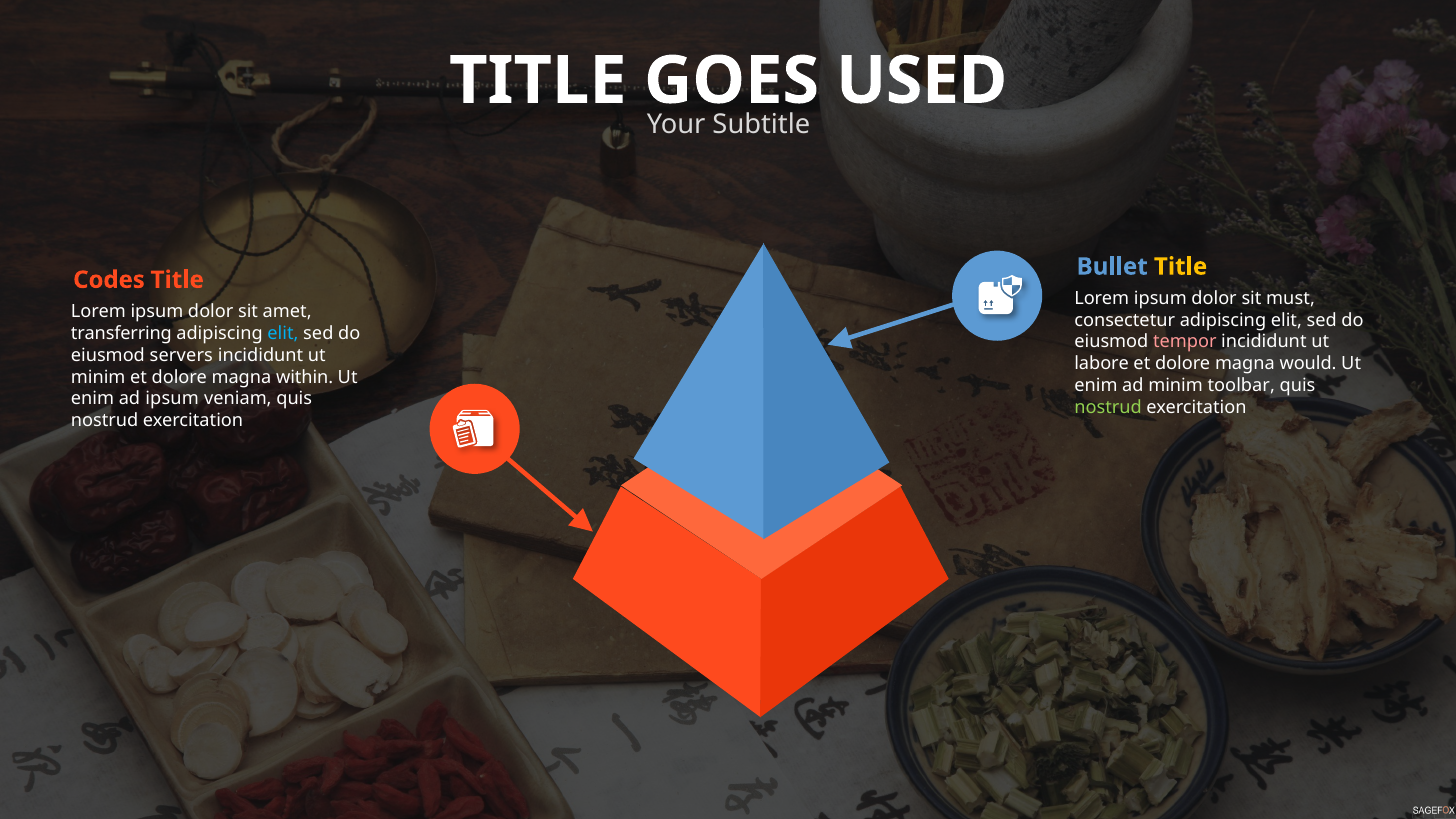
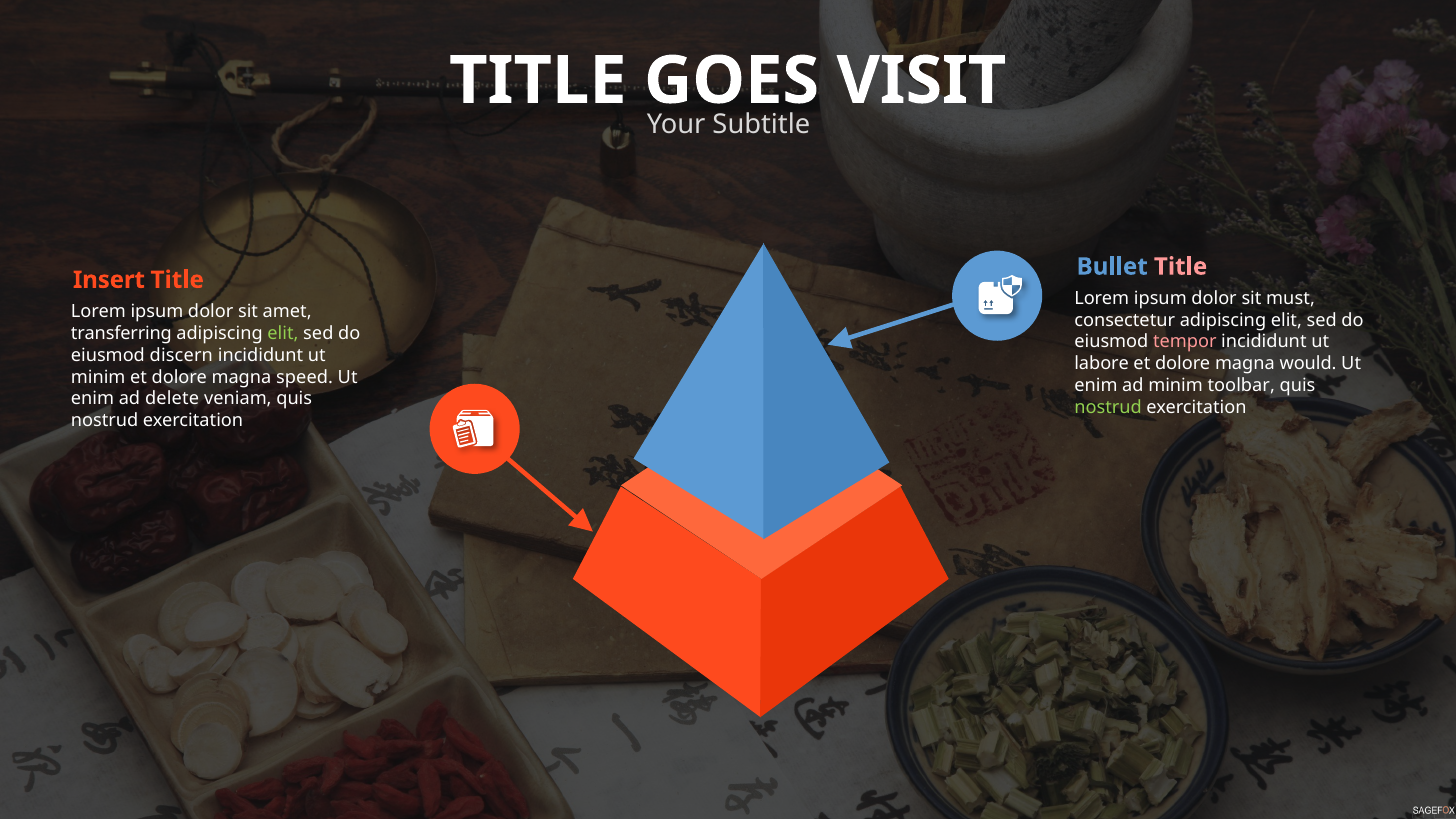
USED: USED -> VISIT (921, 81)
Title colour: yellow -> pink (1181, 267)
Codes: Codes -> Insert (109, 280)
elit colour: light blue -> light green (283, 333)
servers: servers -> discern (181, 355)
within: within -> speed (305, 377)
ad ipsum: ipsum -> delete (172, 399)
